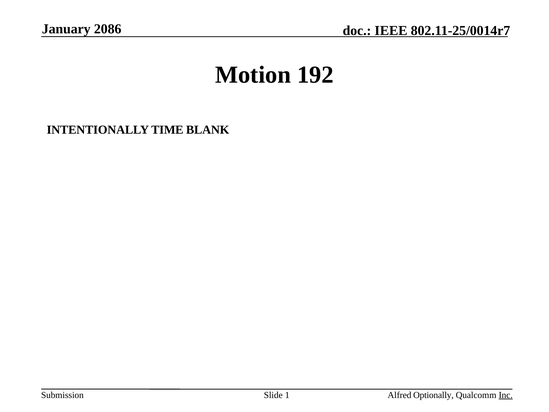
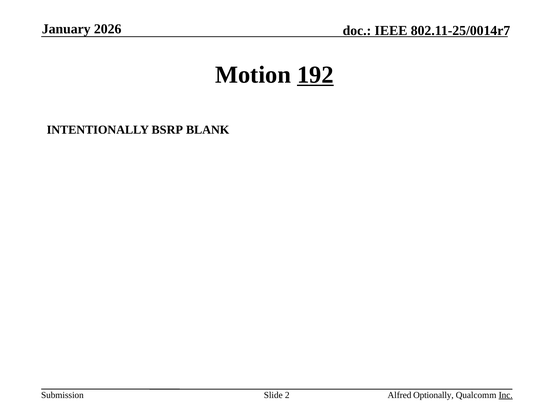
2086: 2086 -> 2026 (108, 29)
192 underline: none -> present (315, 75)
TIME: TIME -> BSRP (167, 130)
1: 1 -> 2 (287, 395)
